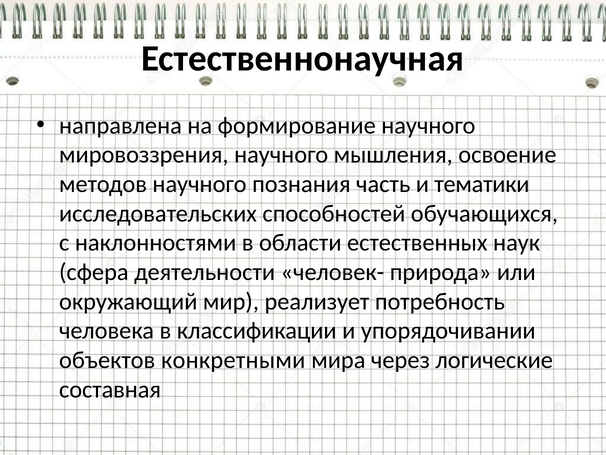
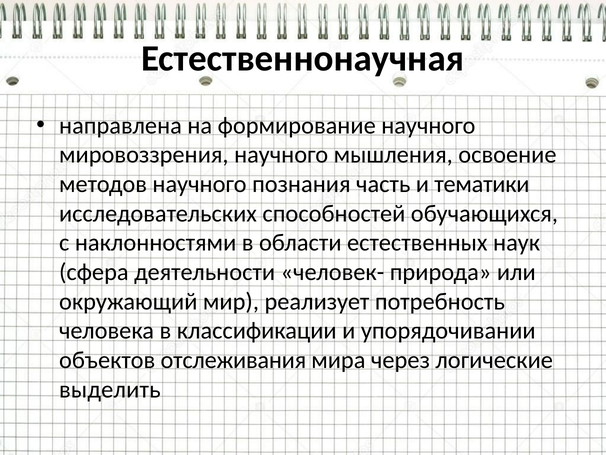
конкретными: конкретными -> отслеживания (233, 360)
составная: составная -> выделить (110, 389)
